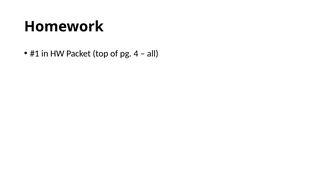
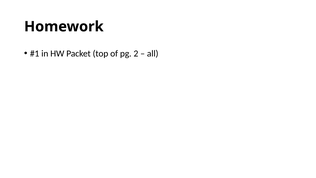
4: 4 -> 2 (136, 53)
